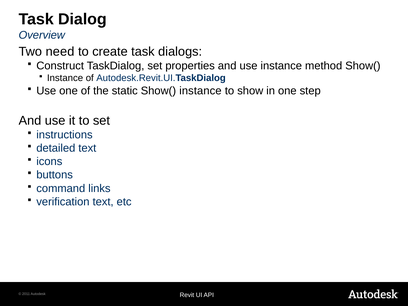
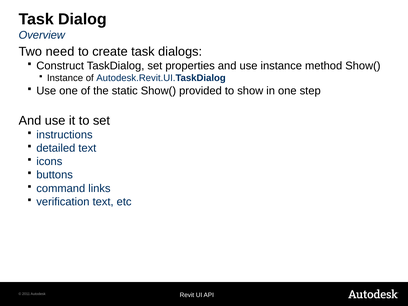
Show( instance: instance -> provided (200, 91)
